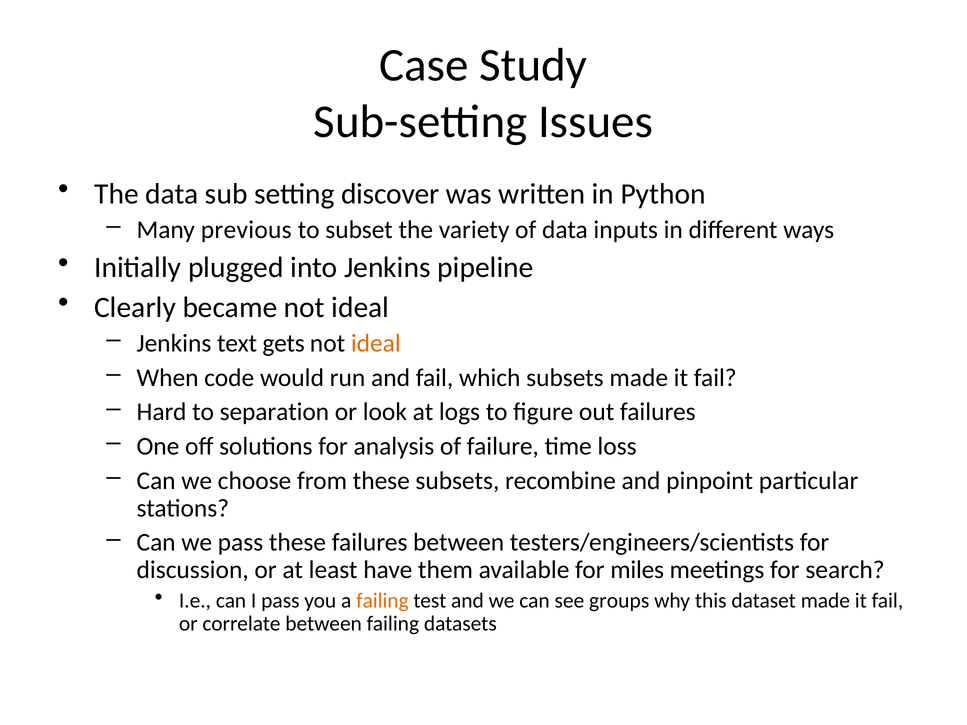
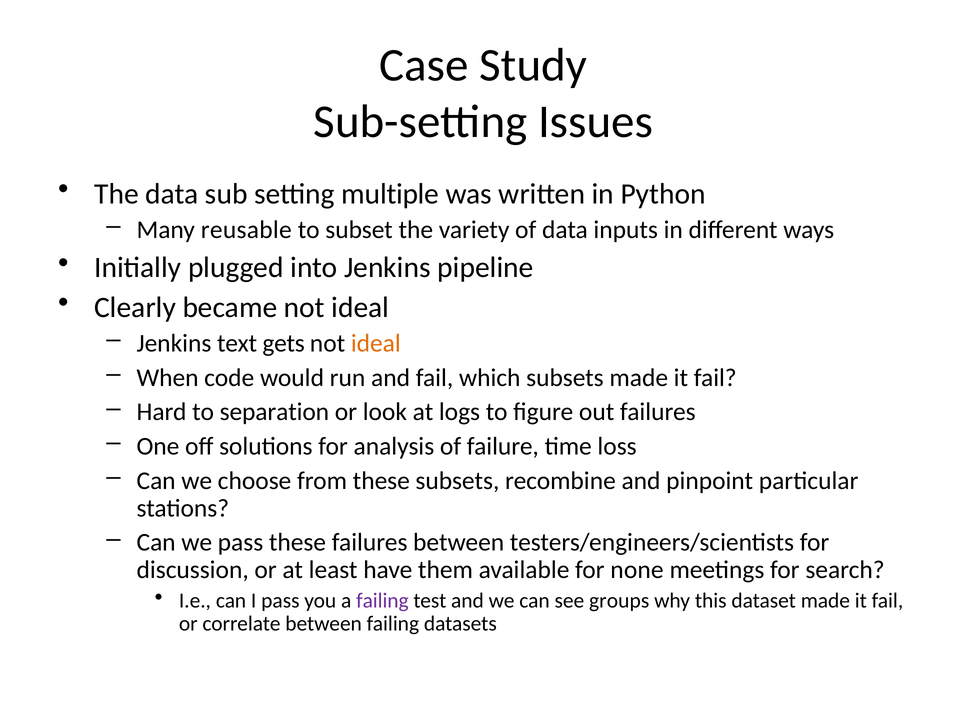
discover: discover -> multiple (390, 194)
previous: previous -> reusable (246, 230)
miles: miles -> none (637, 570)
failing colour: orange -> purple (382, 601)
